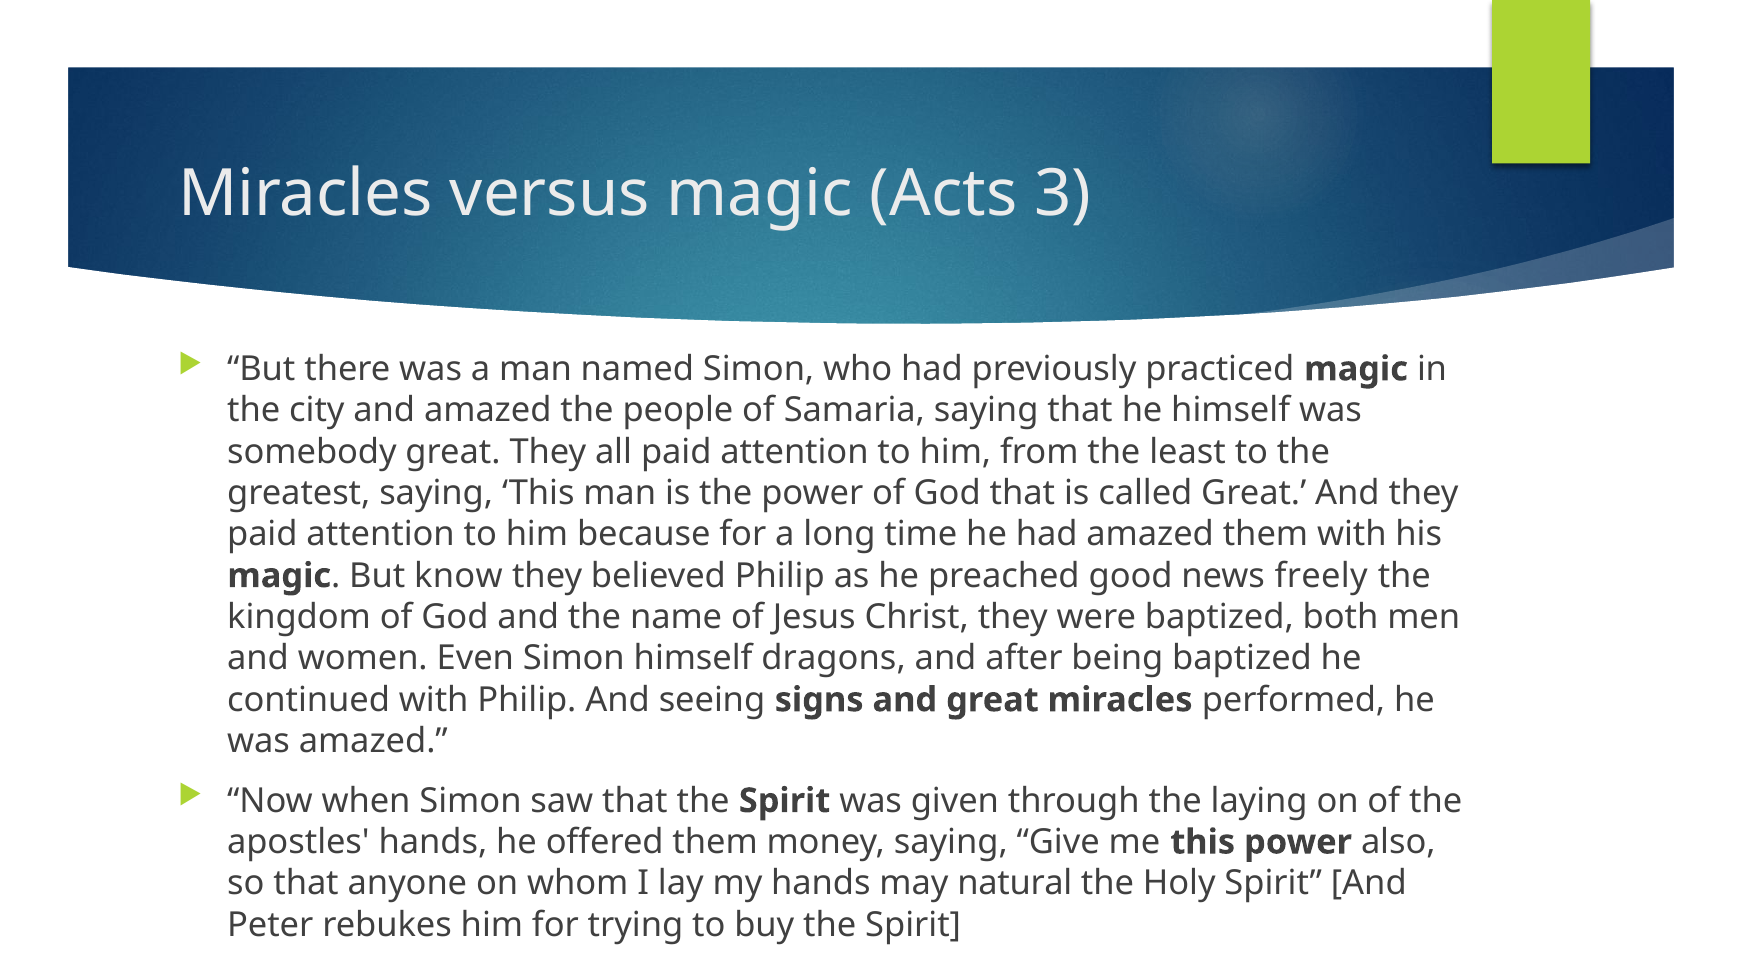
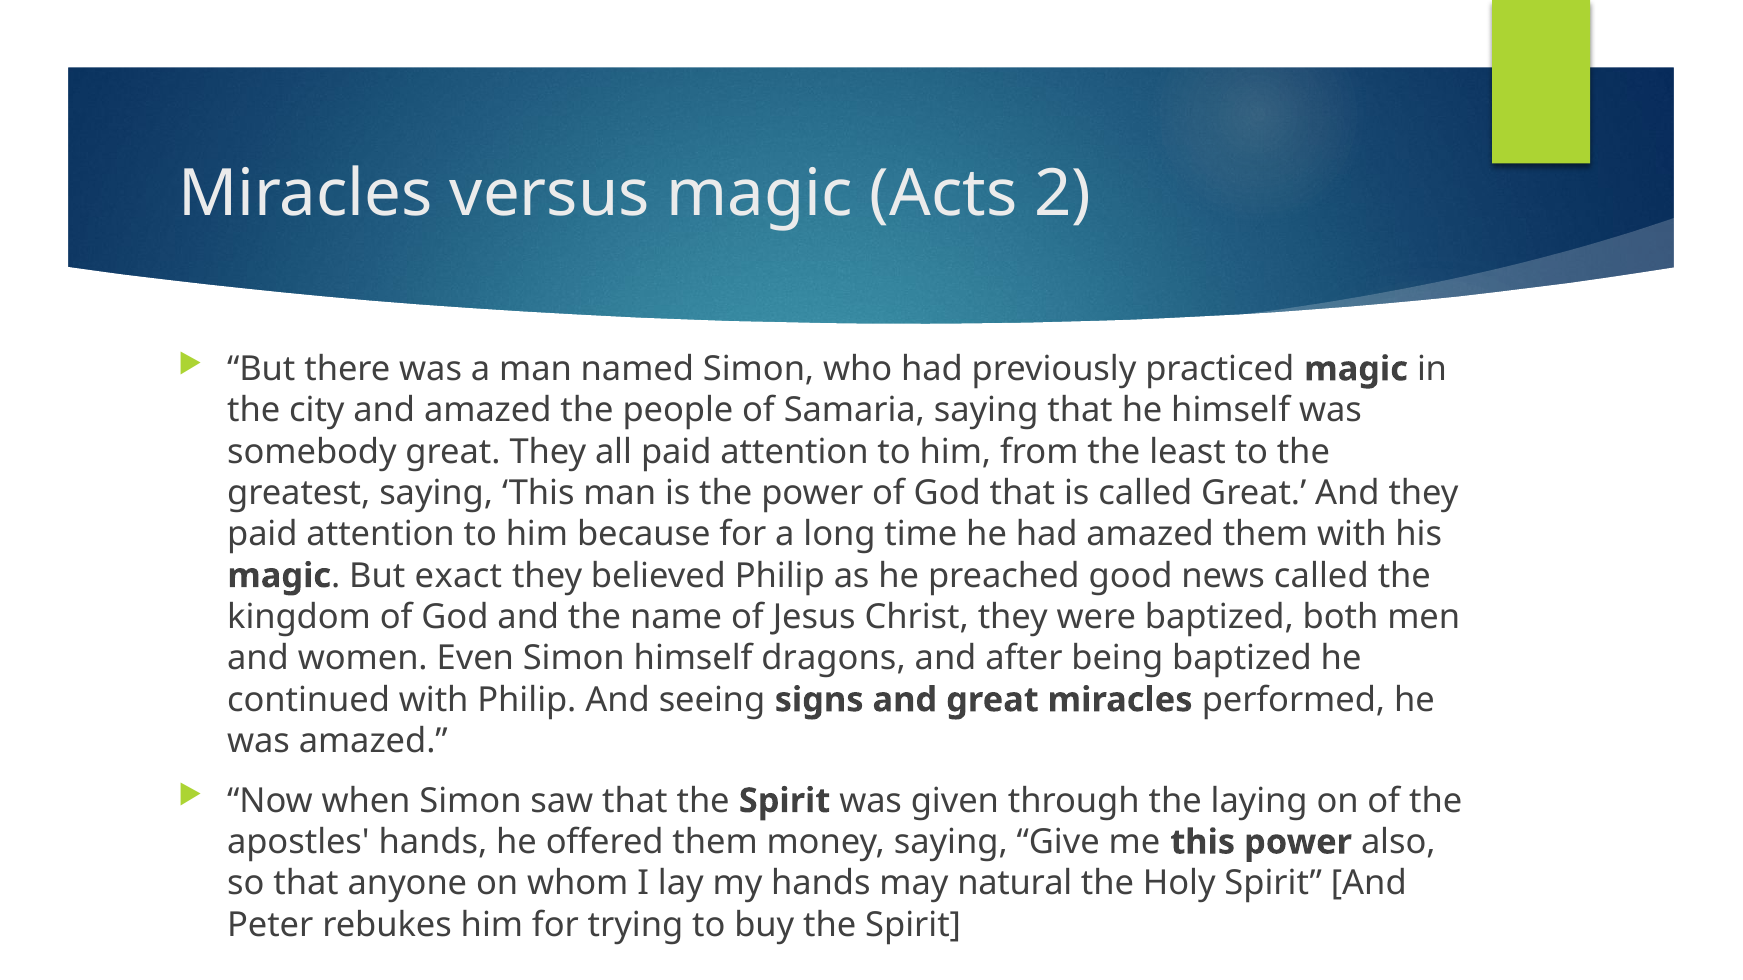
3: 3 -> 2 (1063, 194)
know: know -> exact (458, 576)
news freely: freely -> called (1321, 576)
